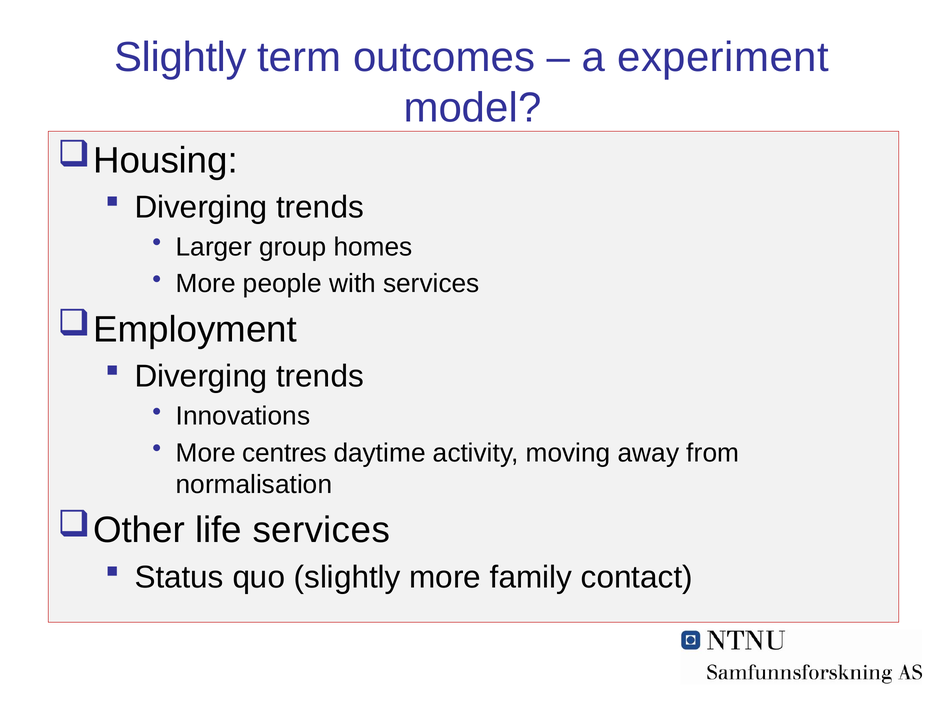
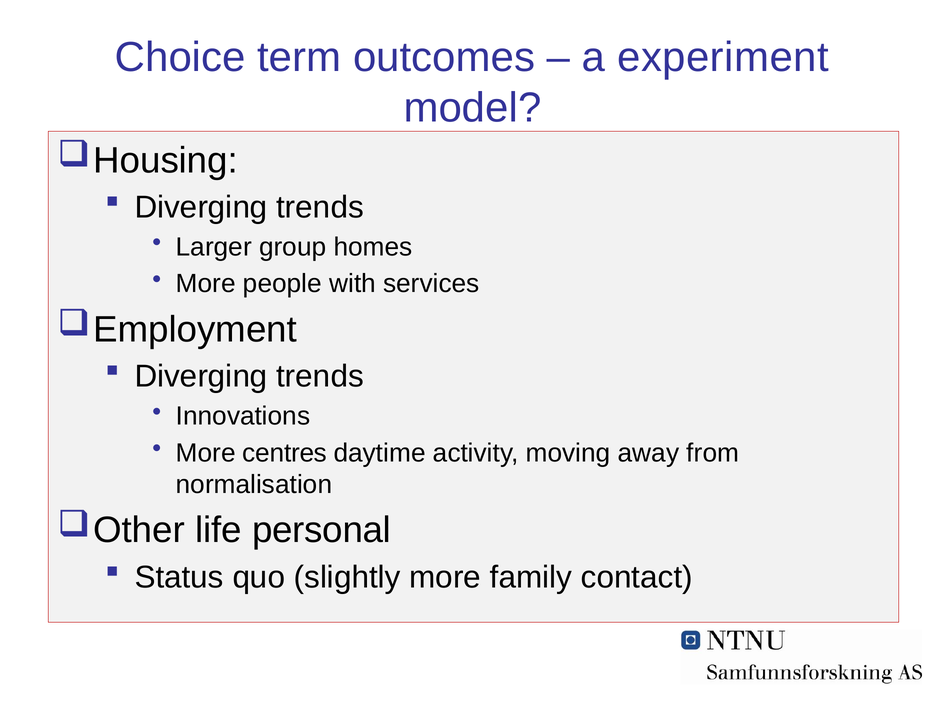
Slightly: Slightly -> Choice (180, 57)
life services: services -> personal (322, 530)
